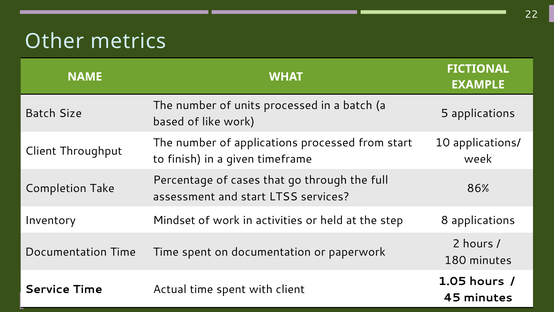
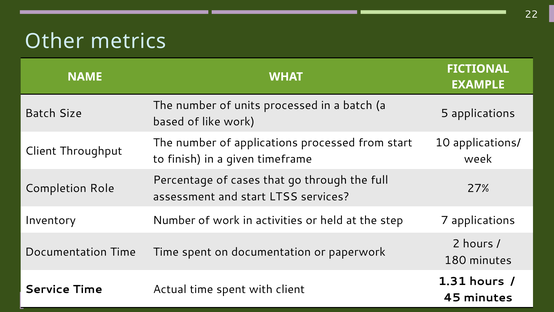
Take: Take -> Role (102, 188)
86%: 86% -> 27% (478, 188)
Inventory Mindset: Mindset -> Number (174, 220)
8: 8 -> 7 (445, 220)
1.05: 1.05 -> 1.31 (452, 281)
